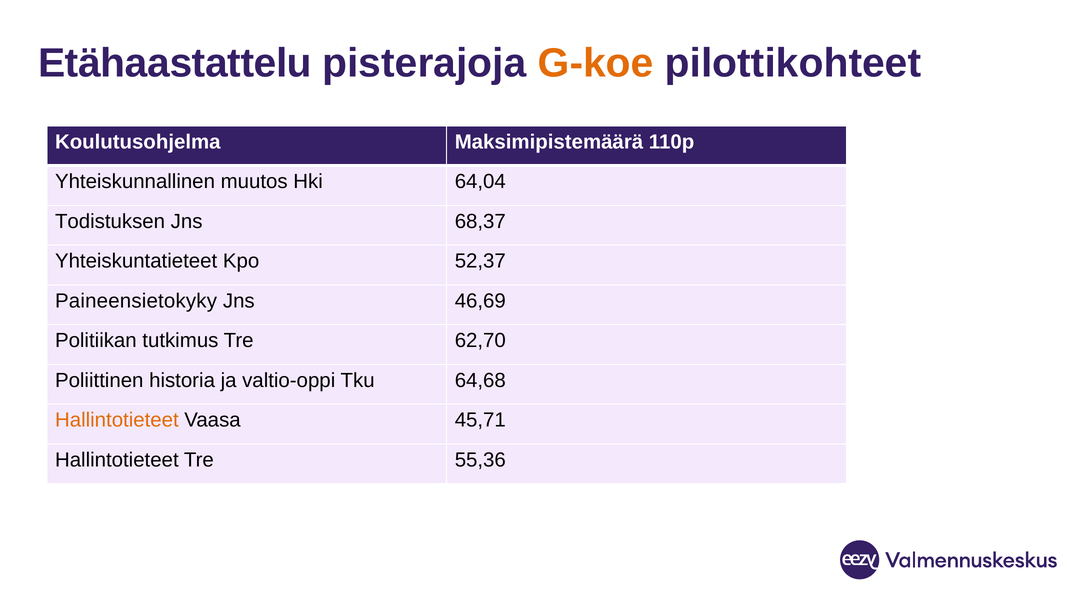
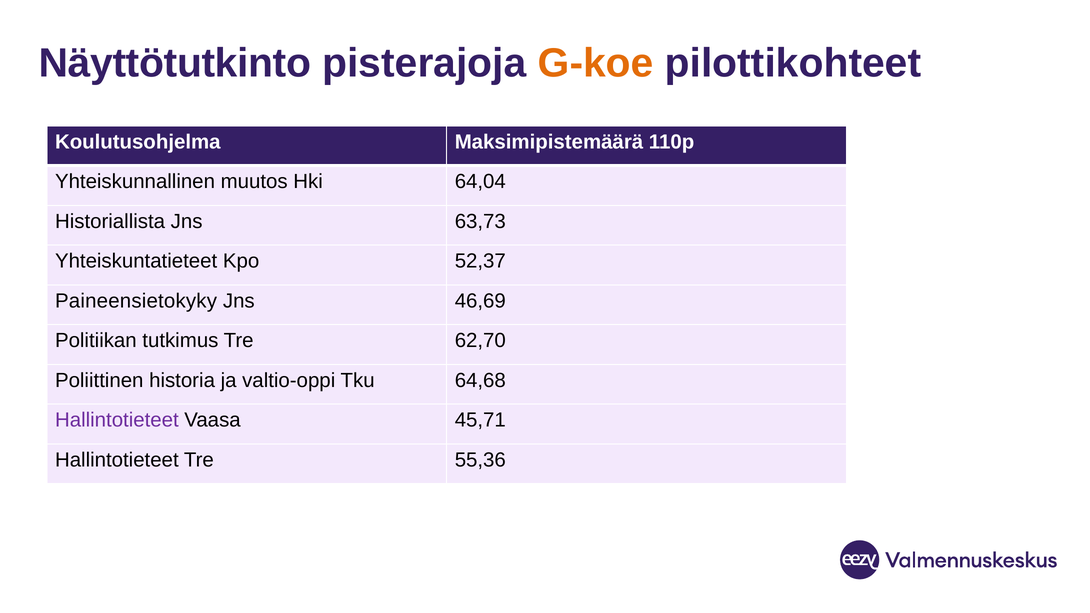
Etähaastattelu: Etähaastattelu -> Näyttötutkinto (175, 63)
Todistuksen: Todistuksen -> Historiallista (110, 221)
68,37: 68,37 -> 63,73 (480, 221)
Hallintotieteet colour: orange -> purple (117, 420)
